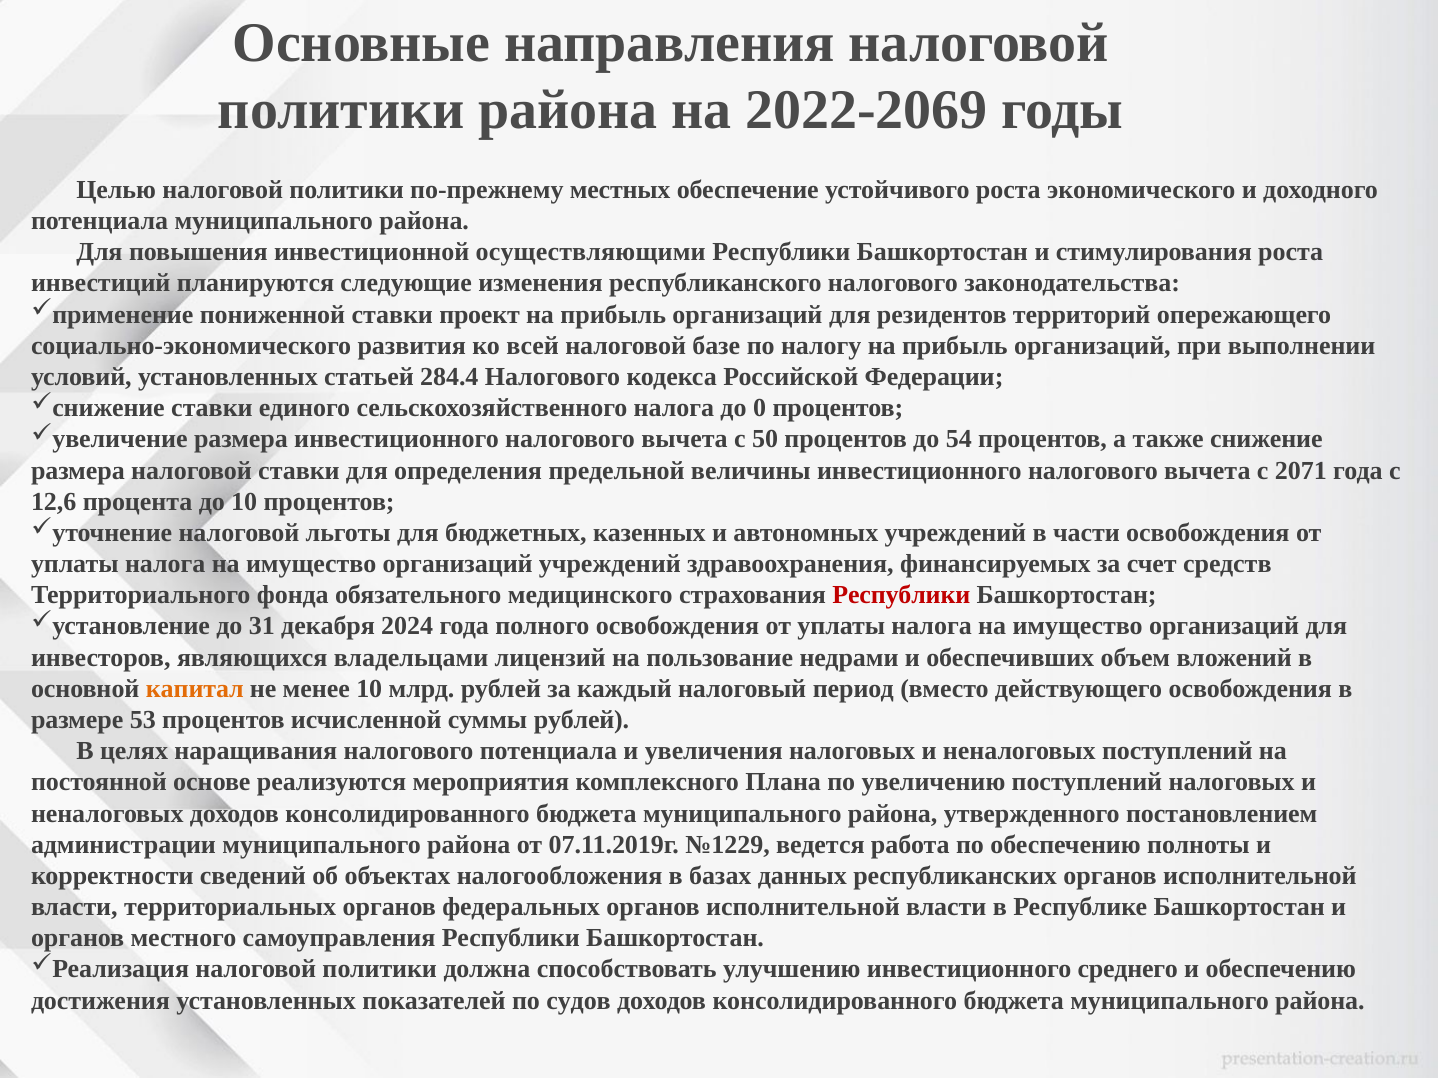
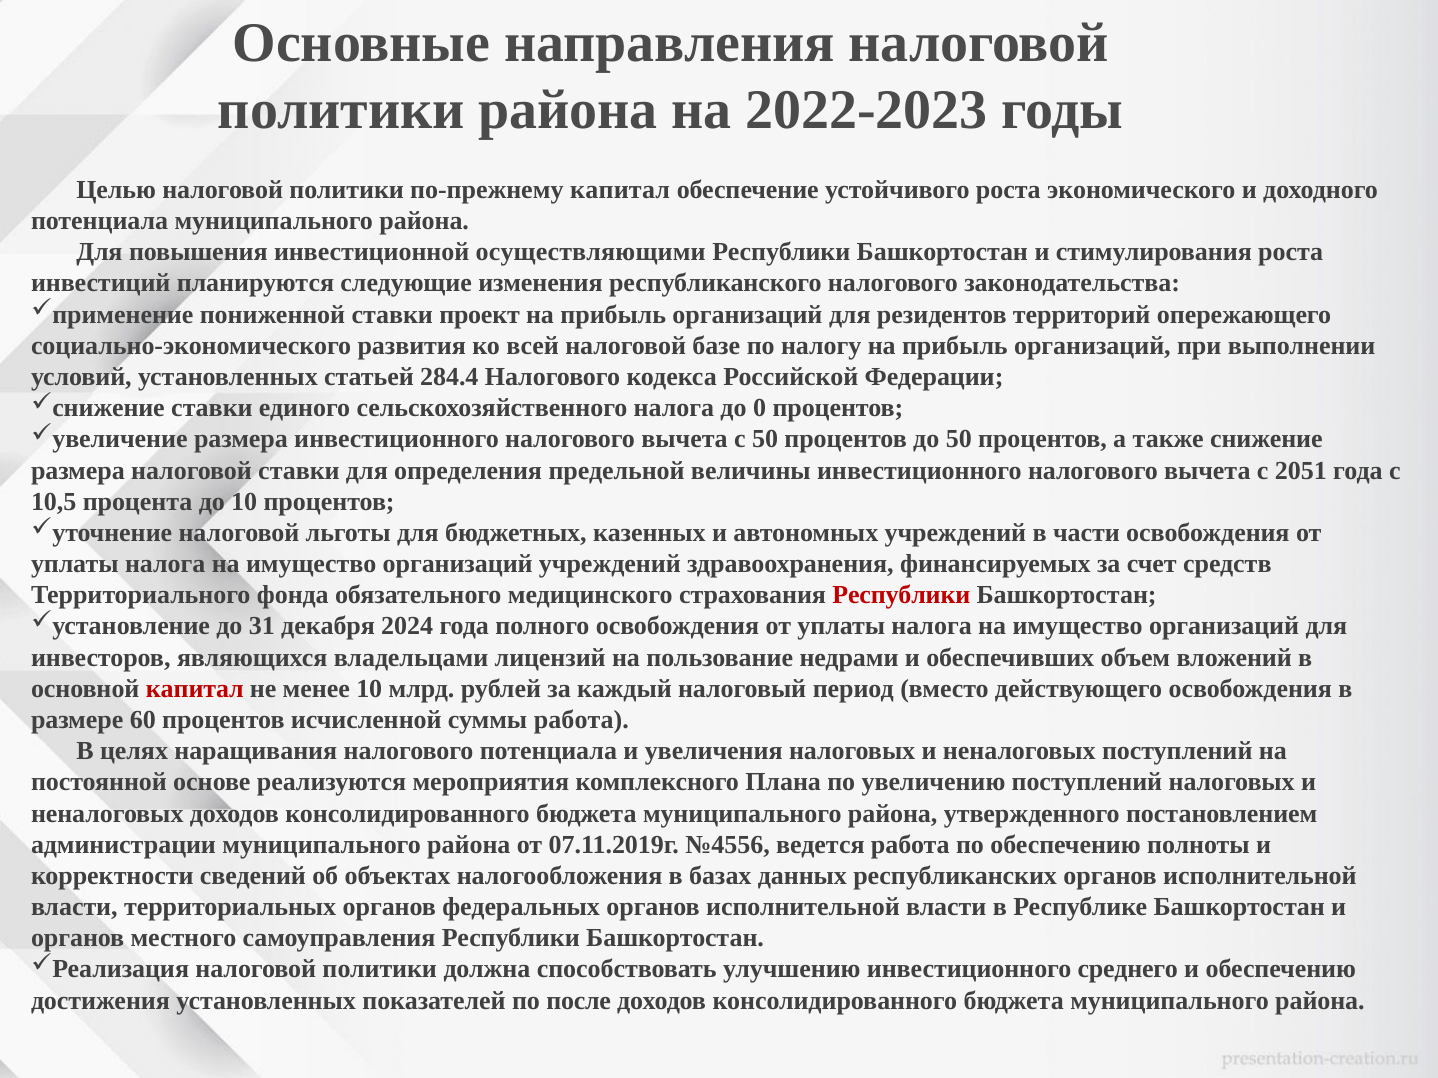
2022-2069: 2022-2069 -> 2022-2023 (867, 110)
по-прежнему местных: местных -> капитал (620, 190)
до 54: 54 -> 50 (959, 440)
2071: 2071 -> 2051 (1301, 471)
12,6: 12,6 -> 10,5 (54, 502)
капитал colour: orange -> red (195, 689)
53: 53 -> 60 (143, 720)
суммы рублей: рублей -> работа (581, 720)
№1229: №1229 -> №4556 (728, 845)
судов: судов -> после (579, 1001)
